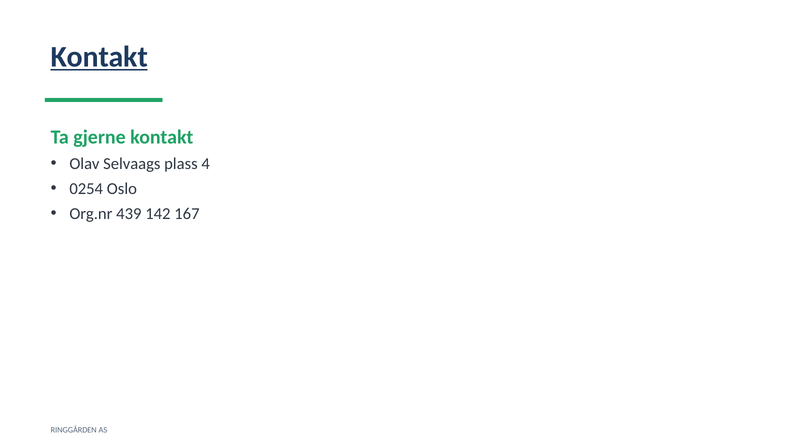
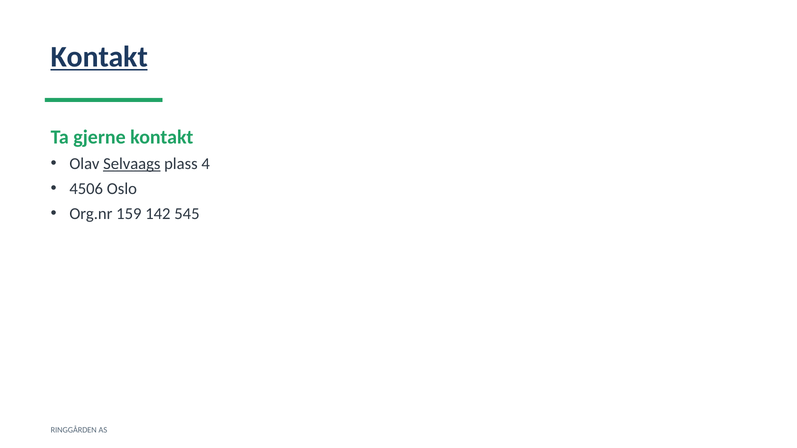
Selvaags underline: none -> present (132, 164)
0254: 0254 -> 4506 (86, 189)
439: 439 -> 159 (129, 214)
167: 167 -> 545 (187, 214)
